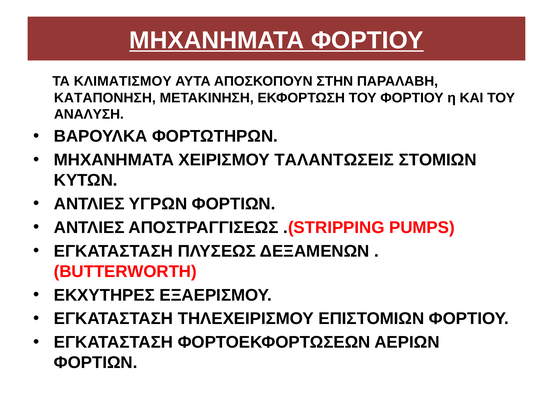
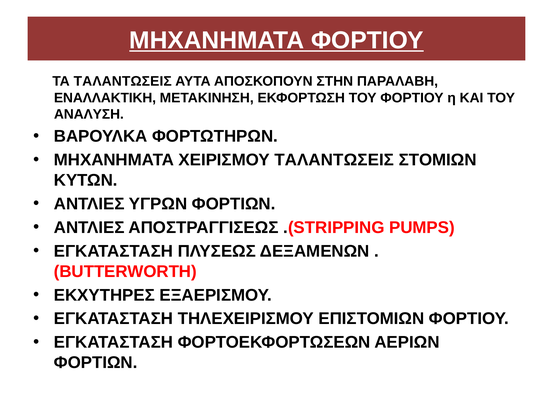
ΤΑ ΚΛΙΜΑΤΙΣΜΟΥ: ΚΛΙΜΑΤΙΣΜΟΥ -> ΤΑΛΑΝΤΩΣΕΙΣ (123, 81)
ΚΑΤΑΠΟΝΗΣΗ: ΚΑΤΑΠΟΝΗΣΗ -> ΕΝΑΛΛΑΚΤΙΚΗ (105, 98)
